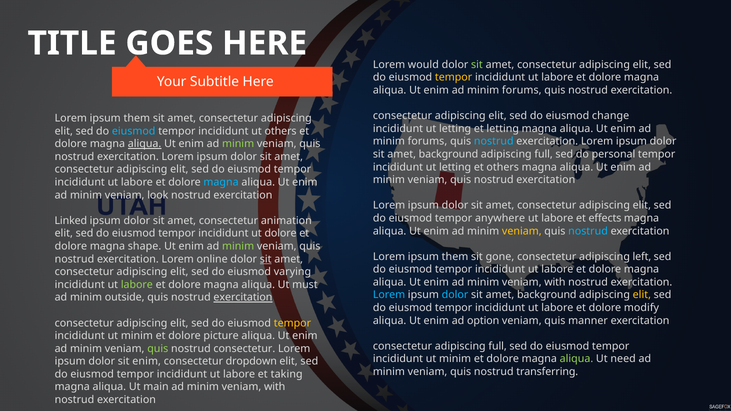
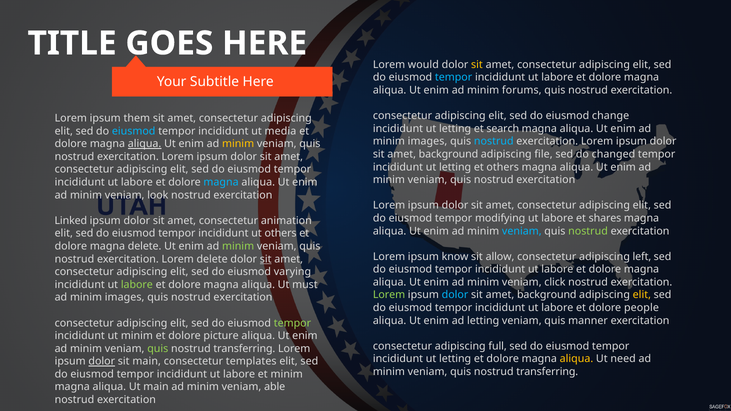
sit colour: light green -> yellow (477, 65)
tempor colour: yellow -> light blue (454, 78)
et letting: letting -> search (503, 129)
ut others: others -> media (280, 131)
forums: forums -> images (427, 142)
minim colour: light green -> yellow (238, 144)
full: full -> file (544, 154)
personal: personal -> changed (613, 154)
anywhere: anywhere -> modifying (500, 218)
effects: effects -> shares (605, 218)
veniam colour: yellow -> light blue (522, 231)
nostrud colour: light blue -> light green (588, 231)
ut dolore: dolore -> others (281, 234)
magna shape: shape -> delete (145, 246)
them: them -> know (455, 257)
gone: gone -> allow (500, 257)
Lorem online: online -> delete (212, 259)
with: with -> click (555, 282)
Lorem colour: light blue -> light green (389, 295)
outside: outside -> images (125, 298)
exercitation underline: present -> none (243, 298)
modify: modify -> people (641, 308)
ad option: option -> letting (483, 321)
tempor colour: yellow -> light green (292, 323)
consectetur: consectetur -> transferring (244, 349)
minim: minim -> letting (455, 359)
aliqua colour: light green -> yellow (576, 359)
dolor underline: none -> present (102, 362)
sit enim: enim -> main (147, 362)
dropdown: dropdown -> templates (251, 362)
et taking: taking -> minim (287, 374)
with: with -> able (275, 387)
